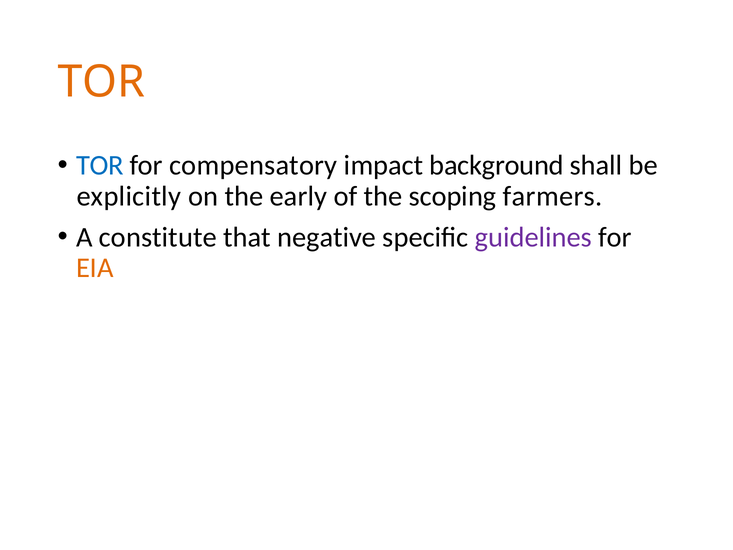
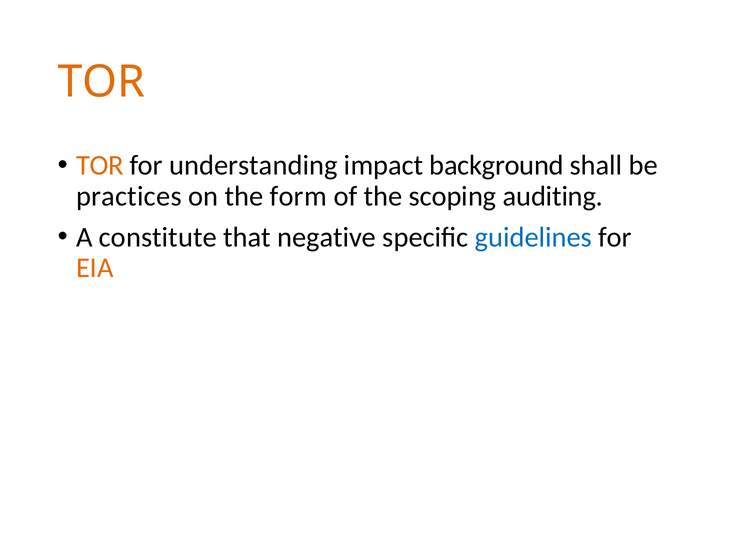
TOR colour: blue -> orange (100, 165)
compensatory: compensatory -> understanding (253, 165)
explicitly: explicitly -> practices (129, 196)
early: early -> form (298, 196)
farmers: farmers -> auditing (553, 196)
guidelines colour: purple -> blue (533, 237)
